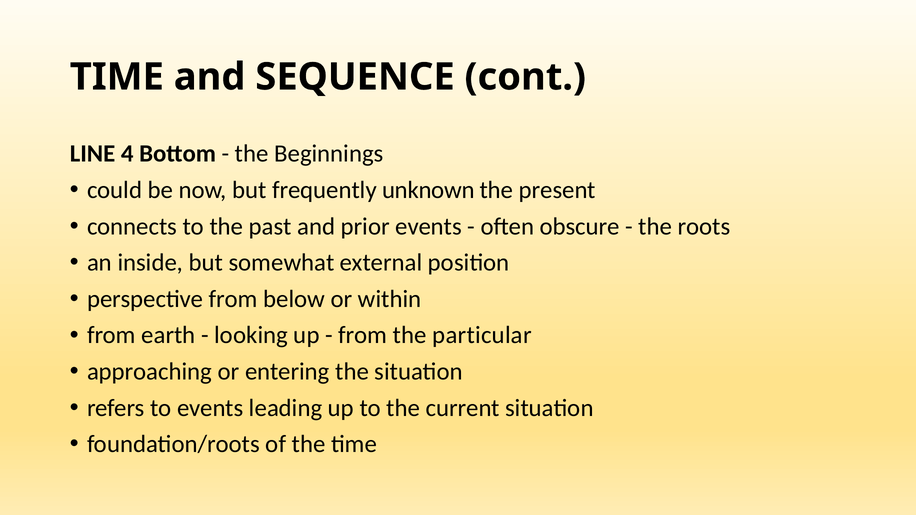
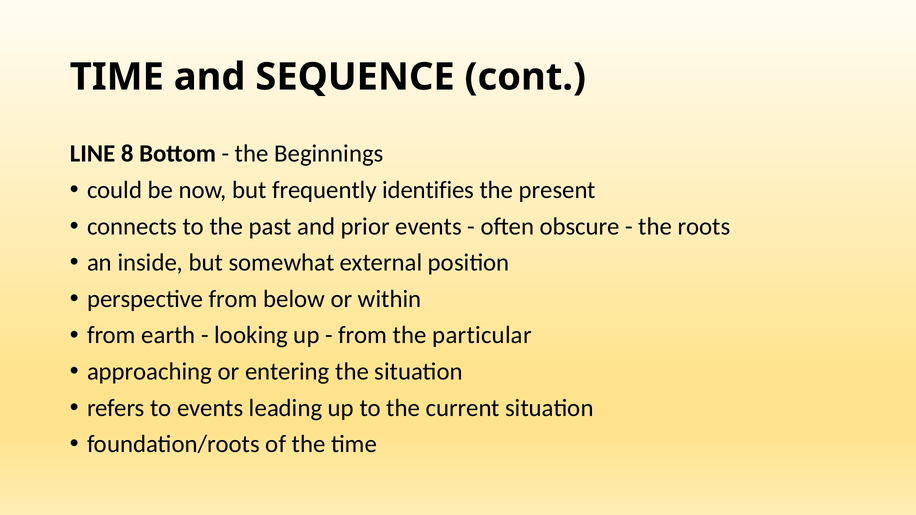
4: 4 -> 8 (127, 154)
unknown: unknown -> identifies (428, 190)
